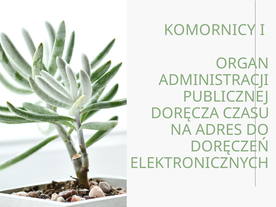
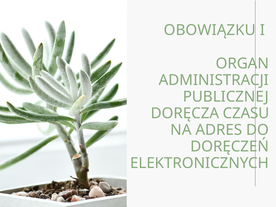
KOMORNICY: KOMORNICY -> OBOWIĄZKU (210, 30)
